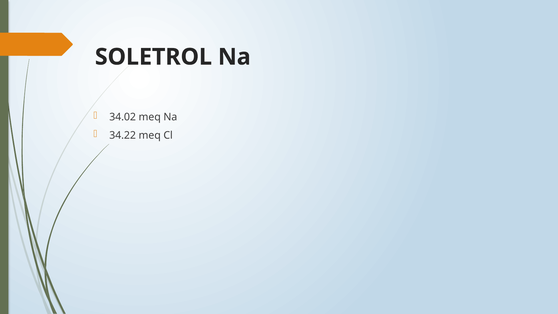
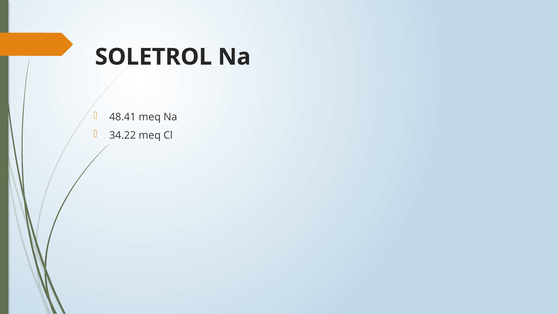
34.02: 34.02 -> 48.41 (123, 117)
